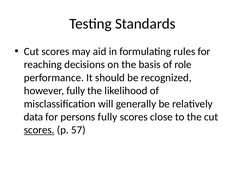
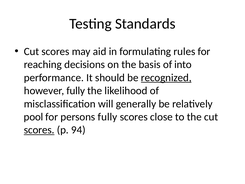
role: role -> into (183, 64)
recognized underline: none -> present (166, 78)
data: data -> pool (33, 117)
57: 57 -> 94 (78, 130)
